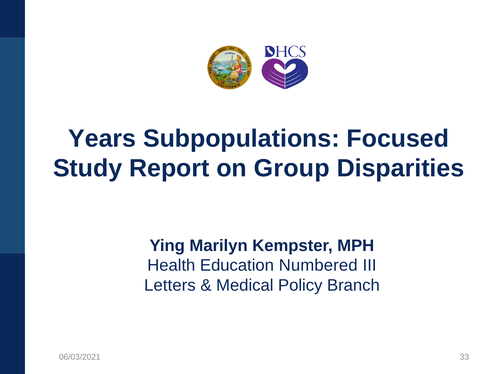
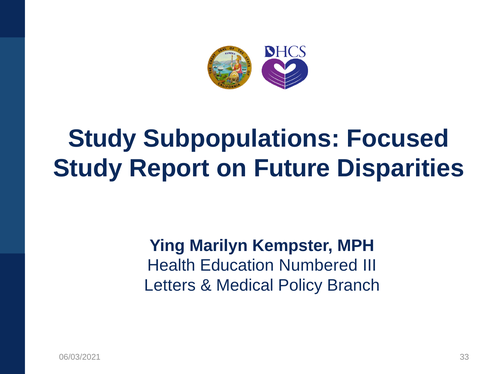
Years: Years -> Study (102, 139)
Group: Group -> Future (292, 168)
